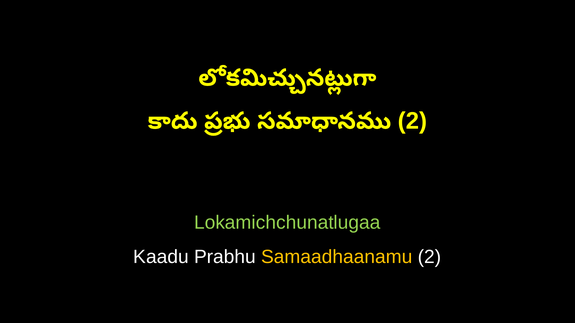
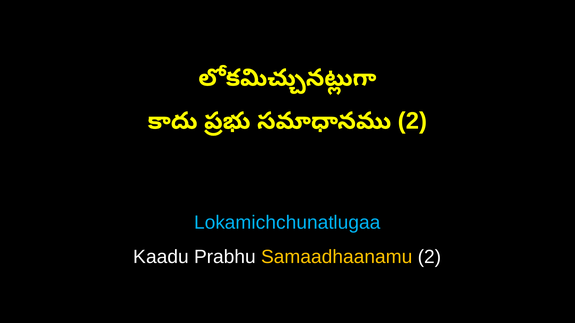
Lokamichchunatlugaa colour: light green -> light blue (287, 223)
